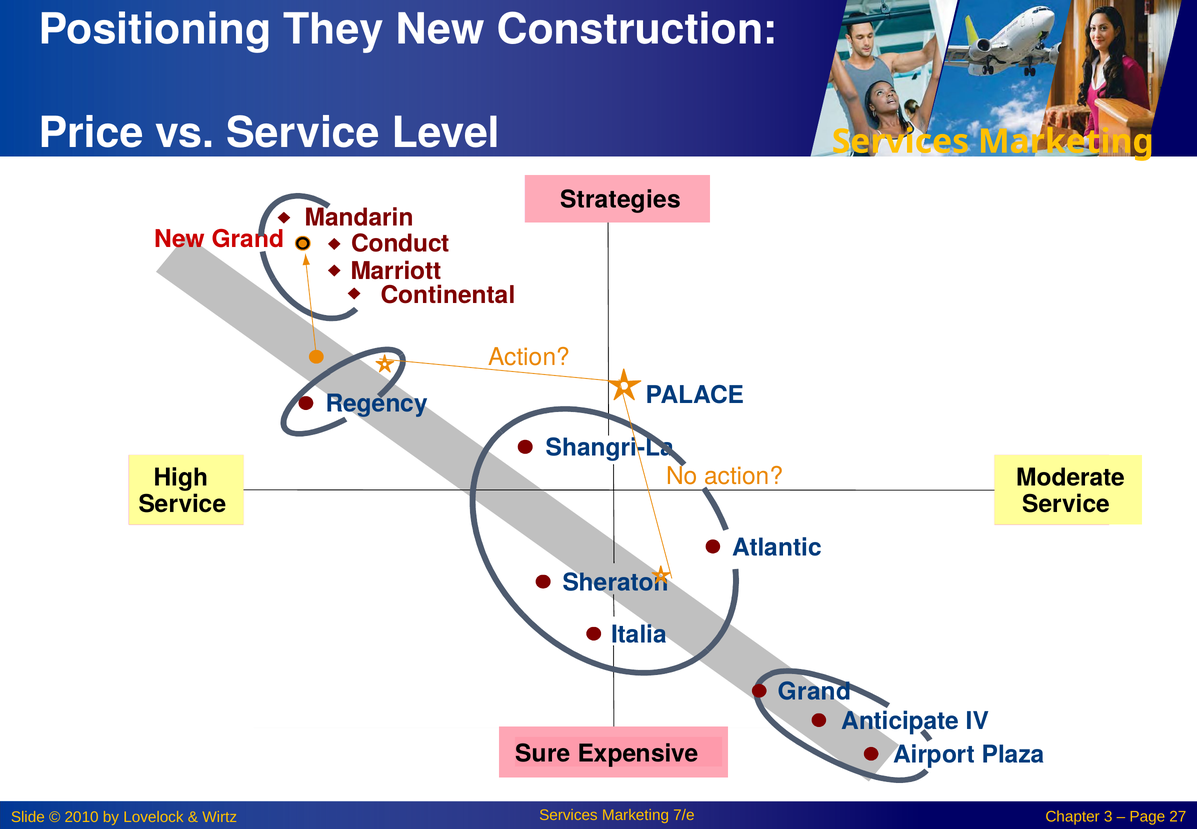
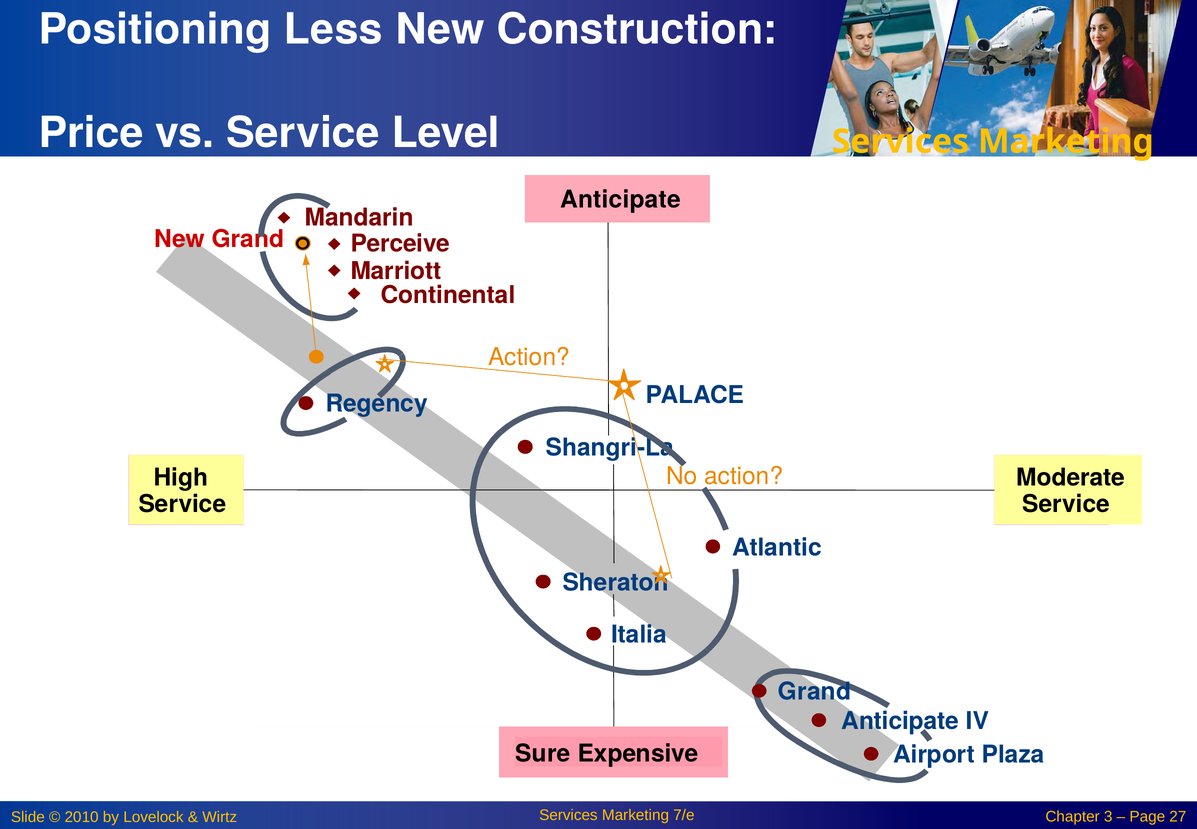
They: They -> Less (333, 30)
Strategies: Strategies -> Anticipate (620, 200)
Conduct: Conduct -> Perceive (400, 244)
